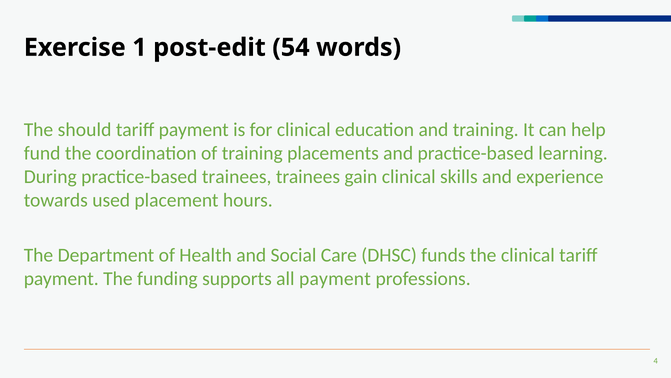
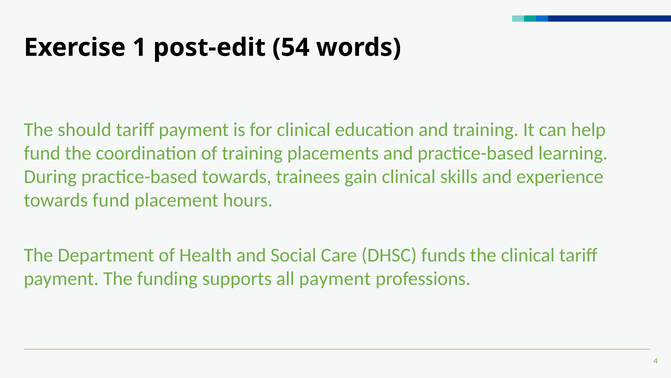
practice-based trainees: trainees -> towards (237, 176)
towards used: used -> fund (111, 200)
